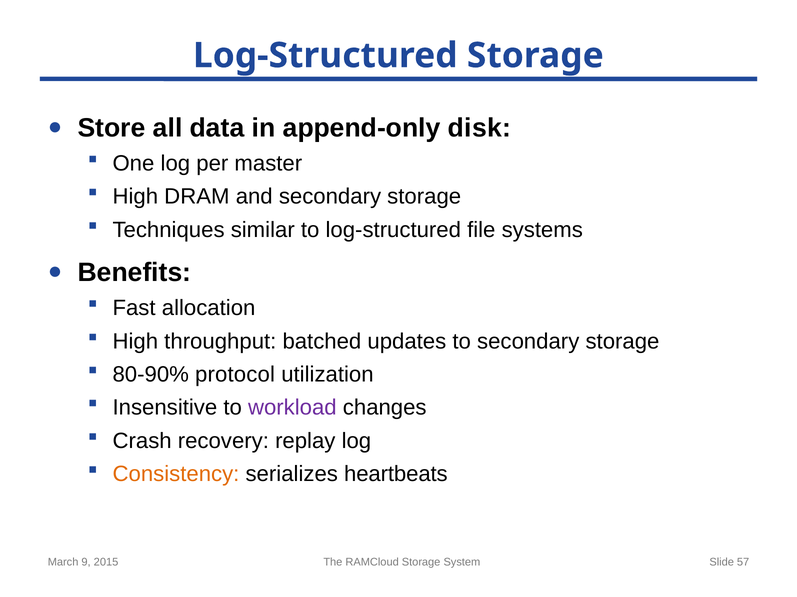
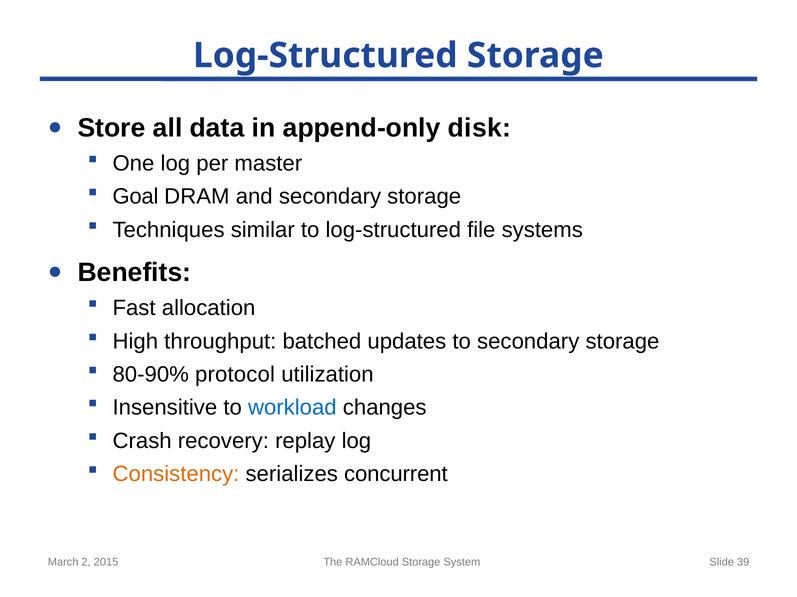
High: High -> Goal (135, 197)
workload colour: purple -> blue (292, 408)
heartbeats: heartbeats -> concurrent (396, 475)
9: 9 -> 2 (86, 563)
57: 57 -> 39 (743, 563)
